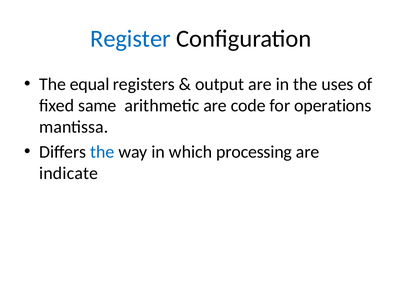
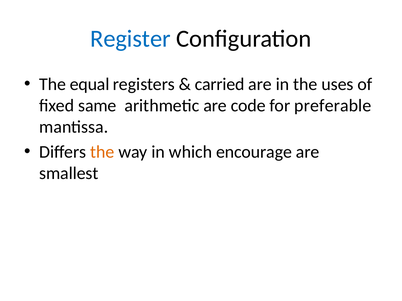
output: output -> carried (220, 84)
operations: operations -> preferable (333, 106)
the colour: blue -> orange (102, 152)
processing: processing -> encourage (254, 152)
indicate: indicate -> smallest (69, 174)
